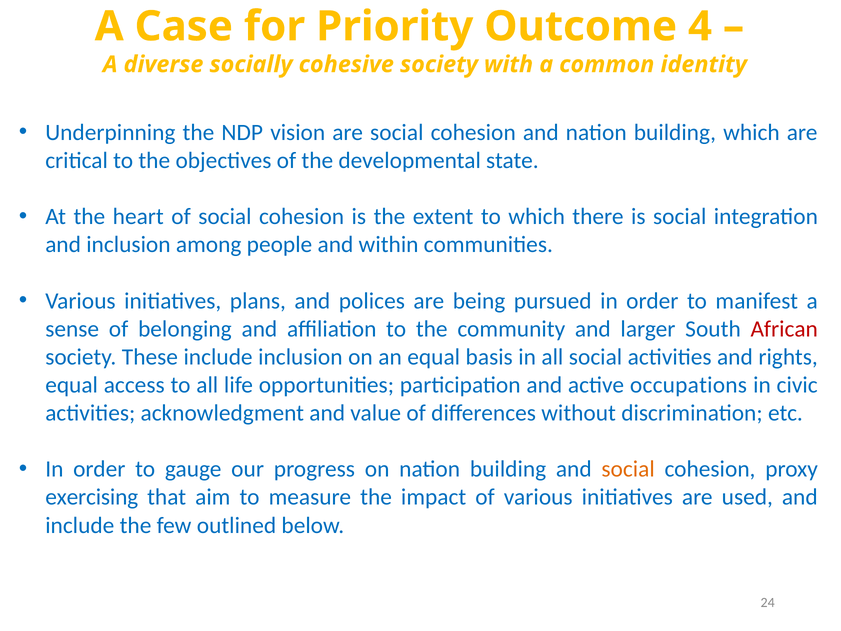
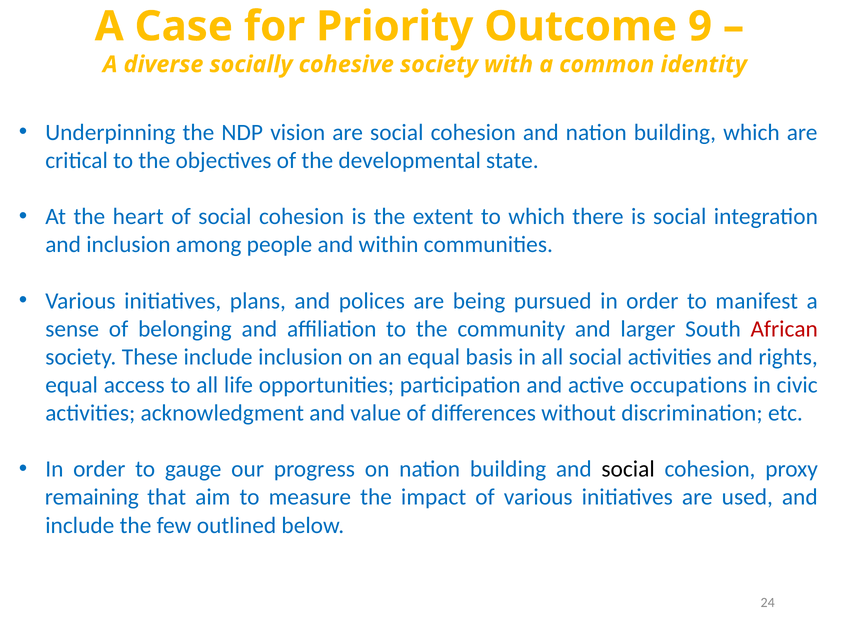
4: 4 -> 9 (700, 26)
social colour: orange -> black (628, 469)
exercising: exercising -> remaining (92, 497)
